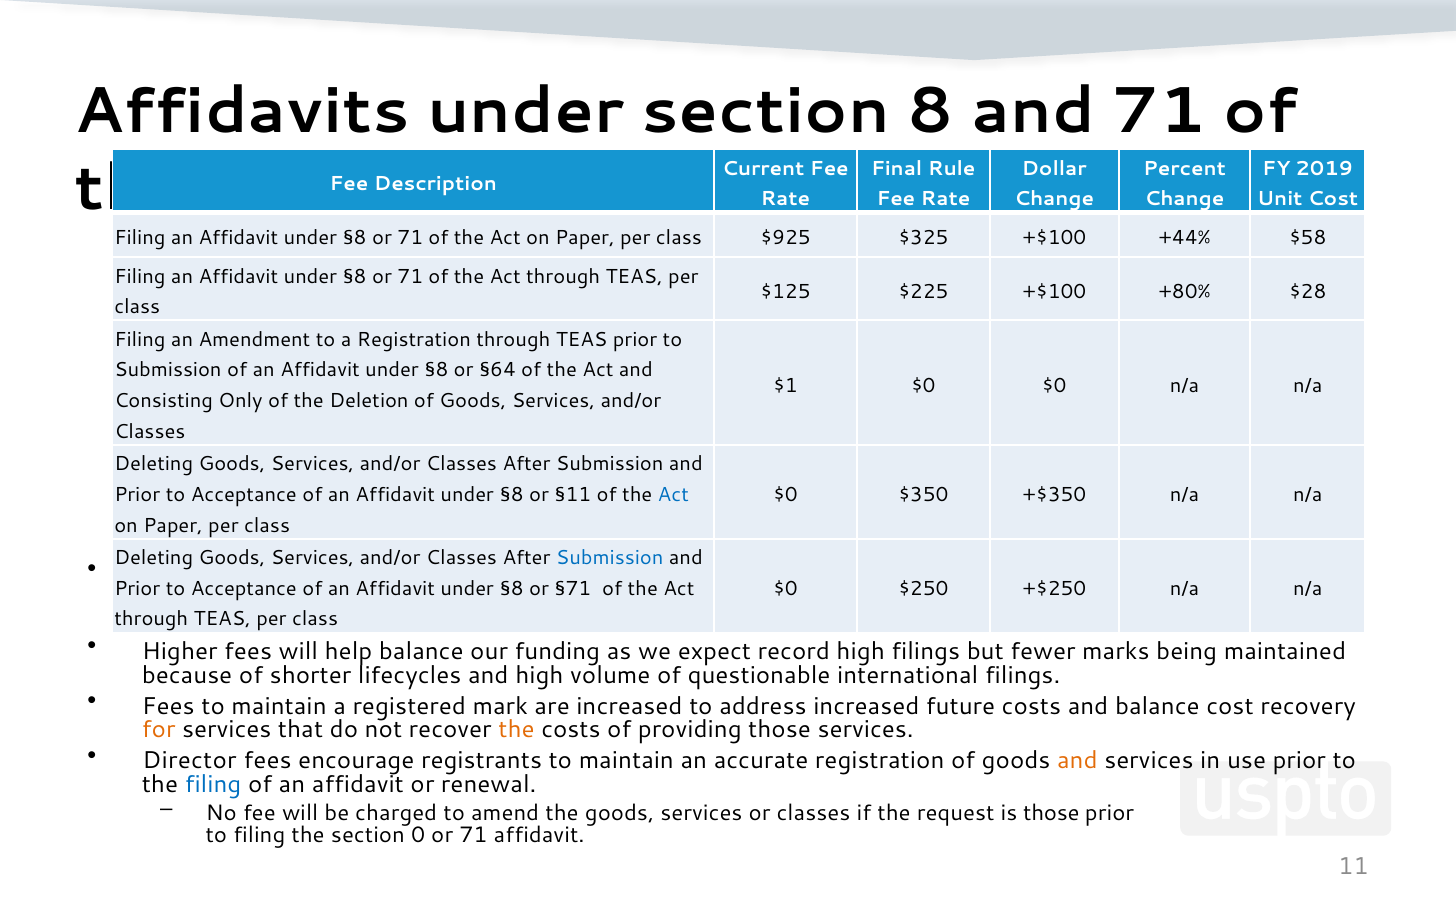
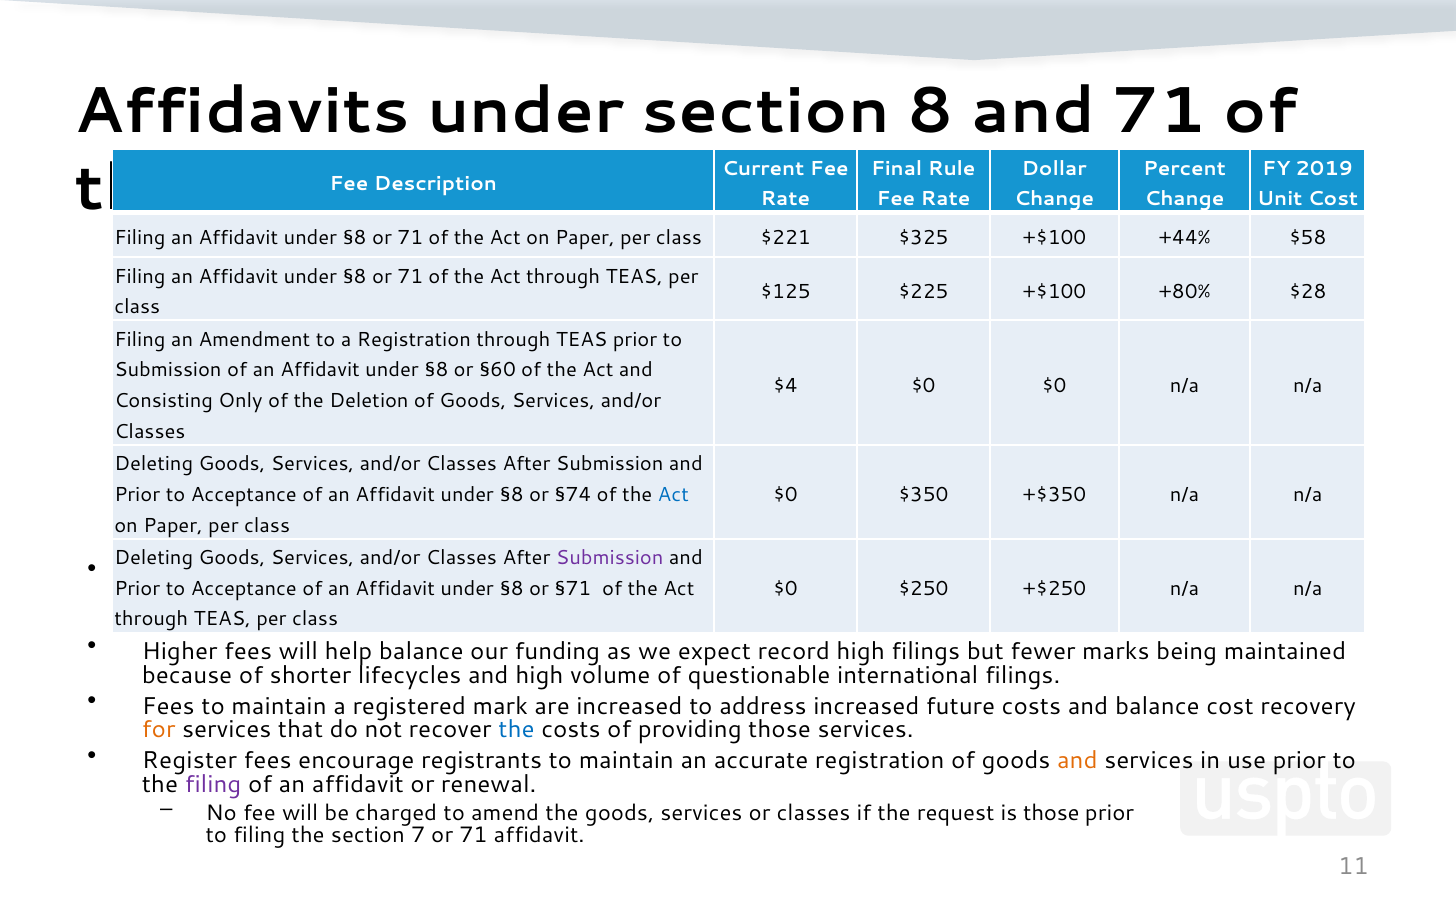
$925: $925 -> $221 (786, 238)
§64: §64 -> §60 (497, 370)
$1: $1 -> $4 (785, 386)
§11: §11 -> §74 (573, 495)
Submission colour: blue -> purple (610, 558)
the colour: orange -> blue (517, 730)
Director: Director -> Register (190, 761)
filing colour: blue -> purple (213, 784)
0: 0 -> 7 (418, 835)
